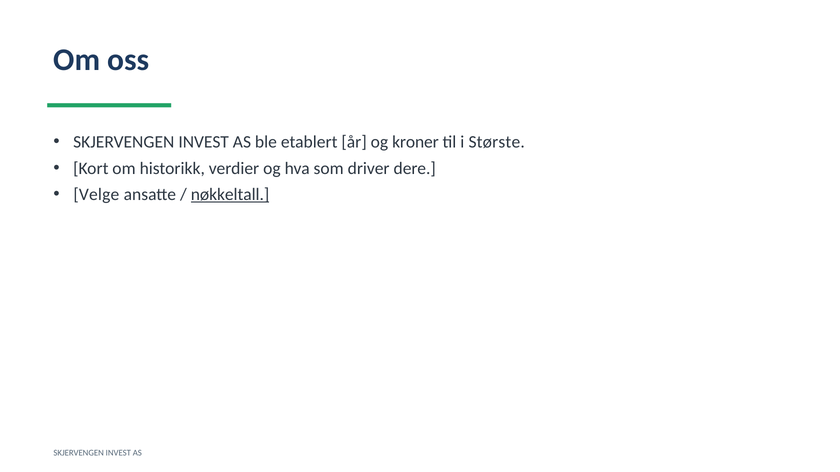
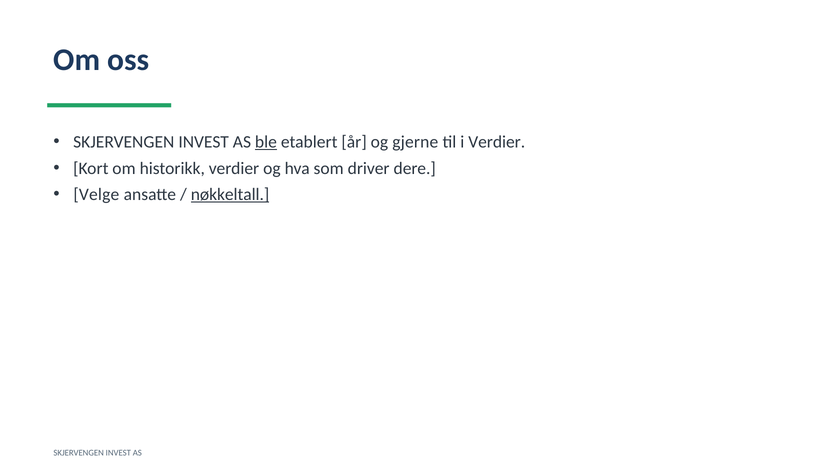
ble underline: none -> present (266, 142)
kroner: kroner -> gjerne (415, 142)
i Største: Største -> Verdier (497, 142)
